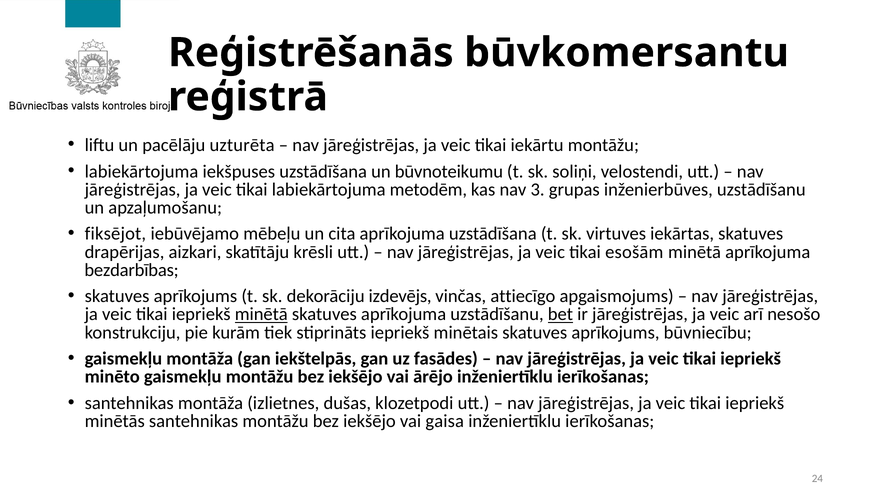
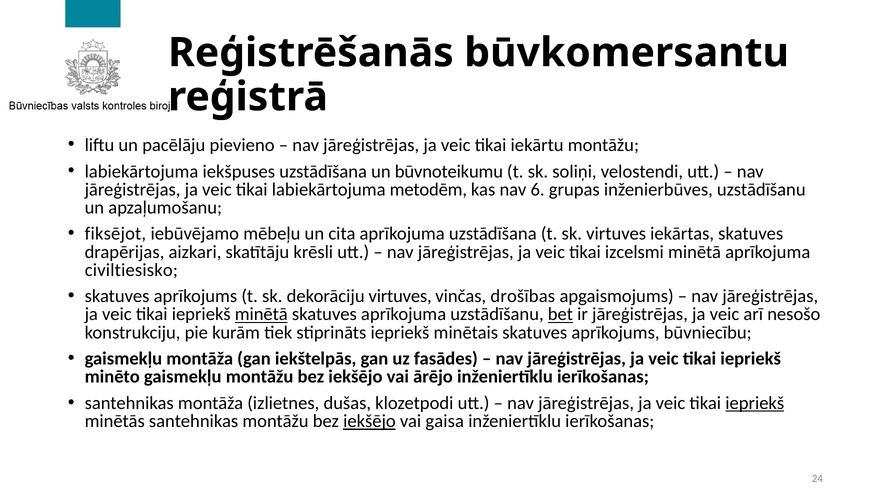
uzturēta: uzturēta -> pievieno (242, 145)
3: 3 -> 6 (538, 190)
esošām: esošām -> izcelsmi (634, 252)
bezdarbības: bezdarbības -> civiltiesisko (131, 270)
dekorāciju izdevējs: izdevējs -> virtuves (400, 296)
attiecīgo: attiecīgo -> drošības (523, 296)
iepriekš underline: none -> present (755, 403)
iekšējo underline: none -> present (369, 421)
